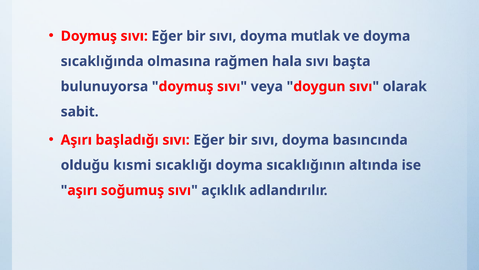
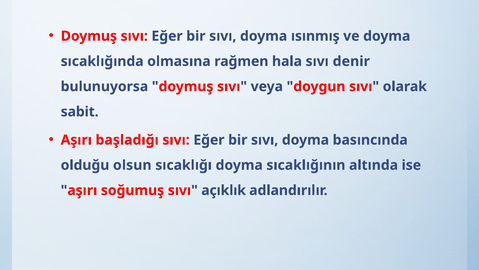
mutlak: mutlak -> ısınmış (315, 36)
başta: başta -> denir (351, 61)
kısmi: kısmi -> olsun (132, 165)
